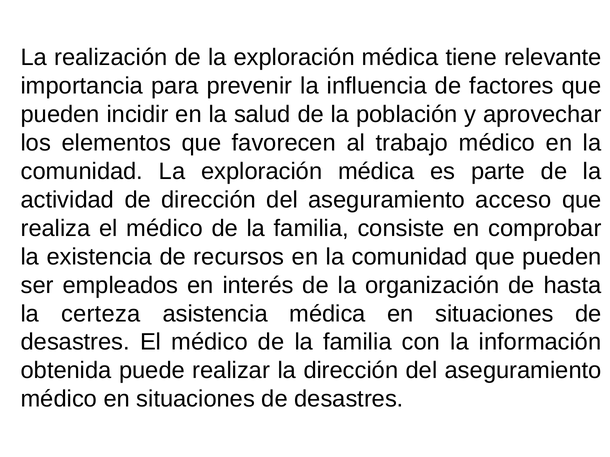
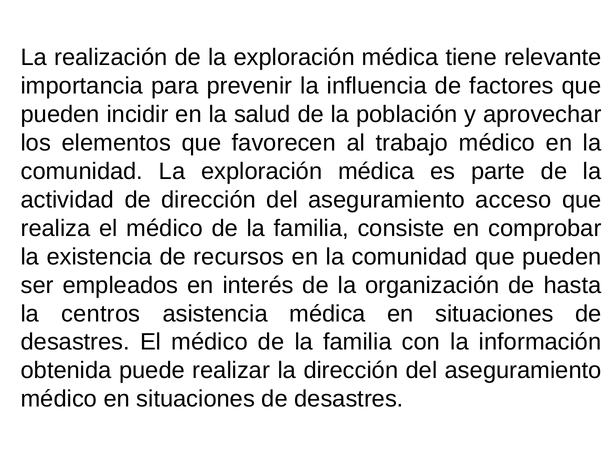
certeza: certeza -> centros (101, 314)
